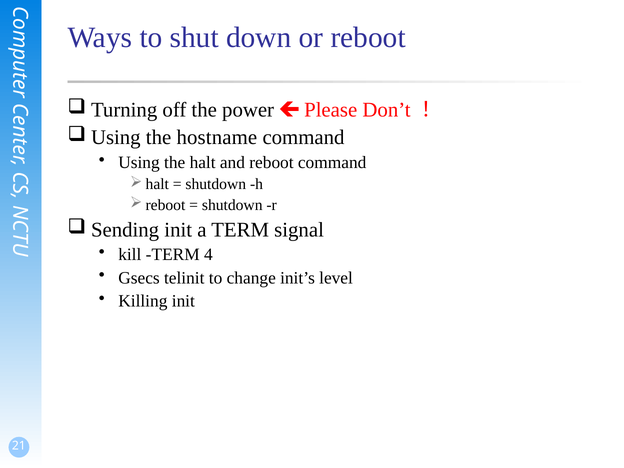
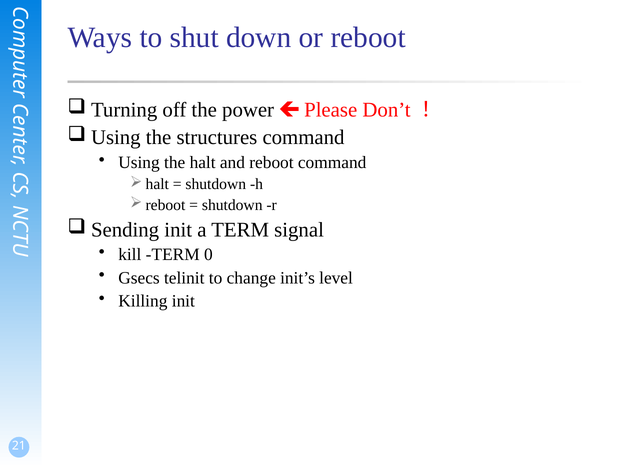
hostname: hostname -> structures (217, 138)
4: 4 -> 0 (208, 255)
